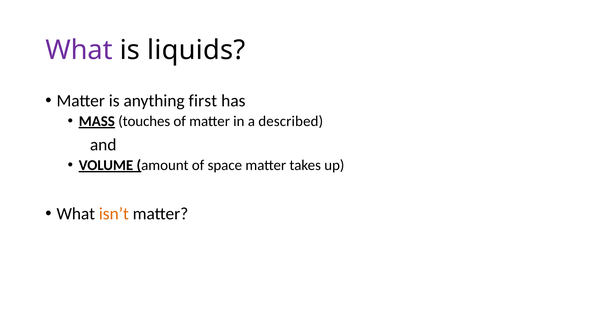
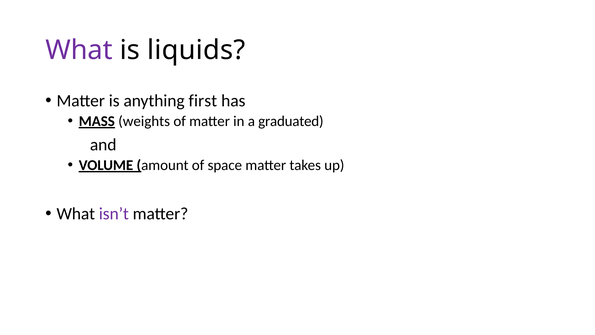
touches: touches -> weights (144, 121)
described: described -> graduated (291, 121)
isn’t colour: orange -> purple (114, 214)
